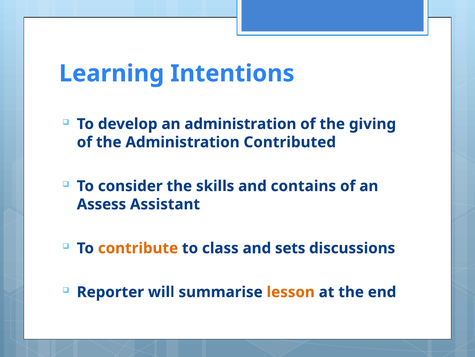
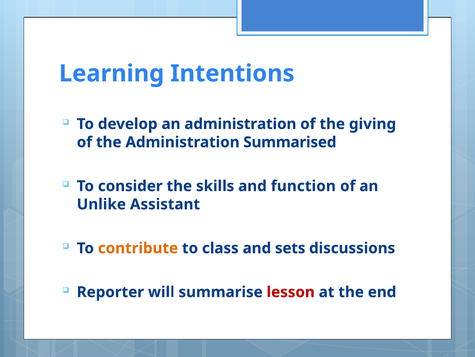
Contributed: Contributed -> Summarised (290, 142)
contains: contains -> function (303, 186)
Assess: Assess -> Unlike (101, 204)
lesson colour: orange -> red (291, 292)
